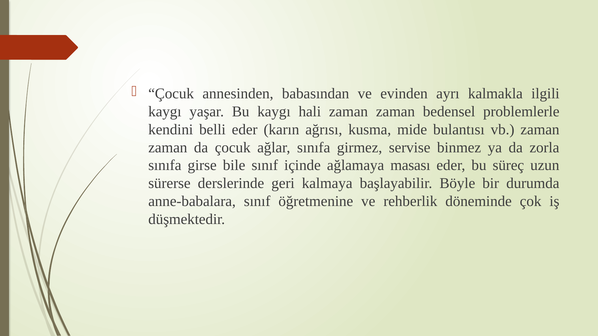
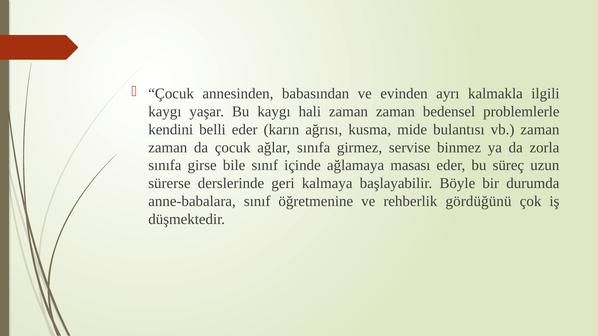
döneminde: döneminde -> gördüğünü (479, 201)
